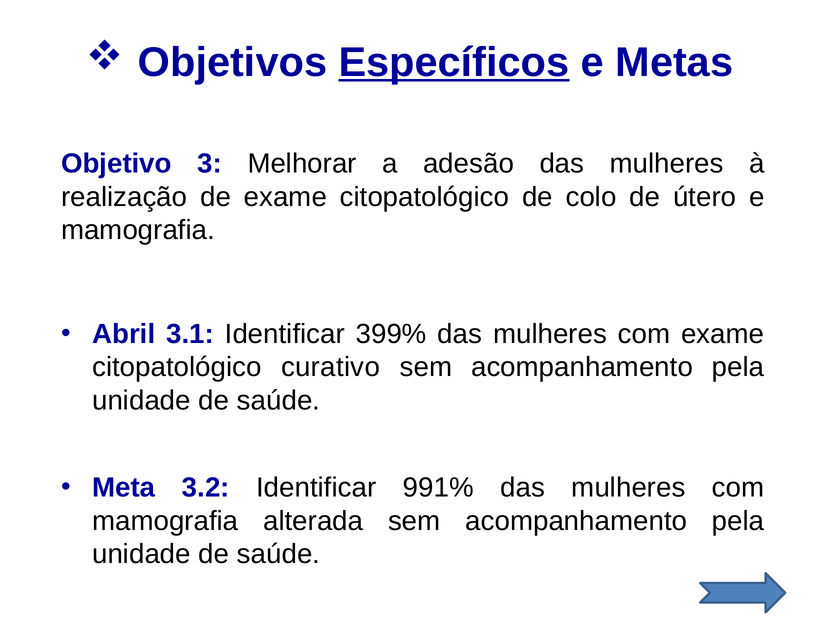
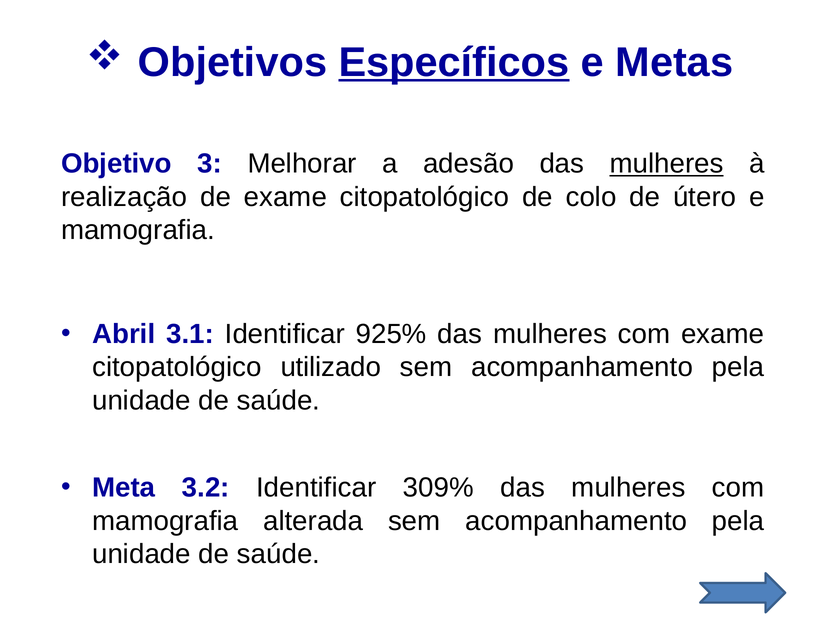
mulheres underline: none -> present (667, 164)
399%: 399% -> 925% (391, 334)
curativo: curativo -> utilizado (331, 367)
991%: 991% -> 309% (438, 488)
